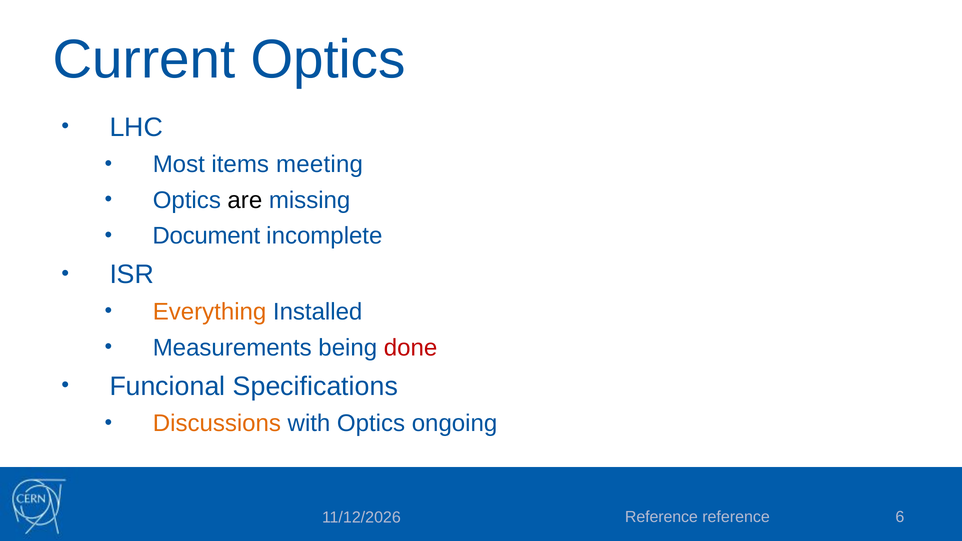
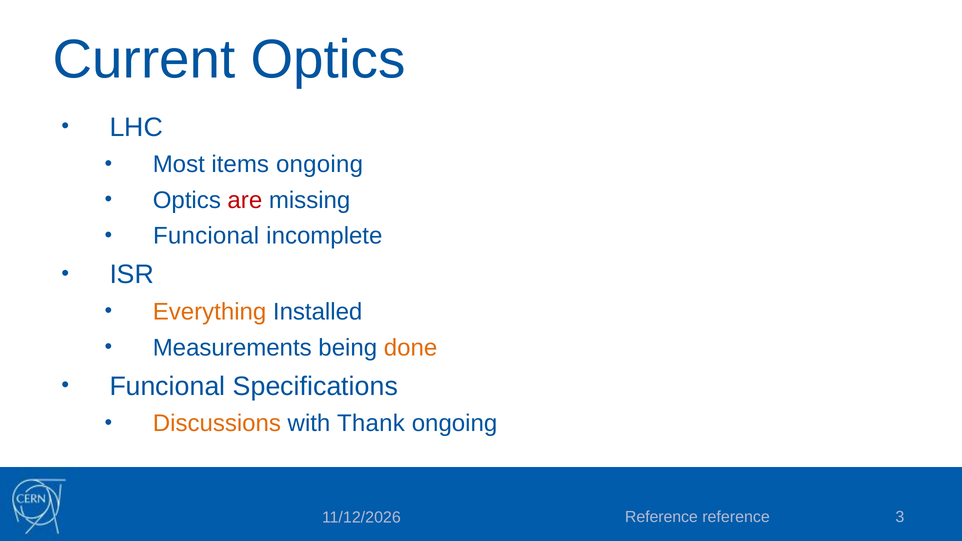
items meeting: meeting -> ongoing (320, 164)
are colour: black -> red (245, 200)
Document: Document -> Funcional (206, 236)
done colour: red -> orange (411, 348)
with Optics: Optics -> Thank (371, 424)
6: 6 -> 3 (900, 517)
